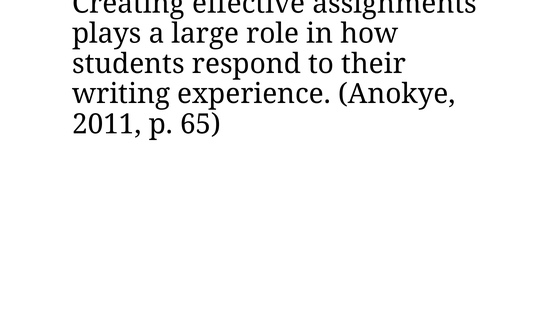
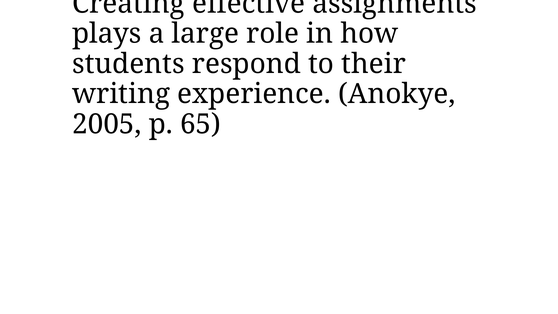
2011: 2011 -> 2005 (107, 124)
